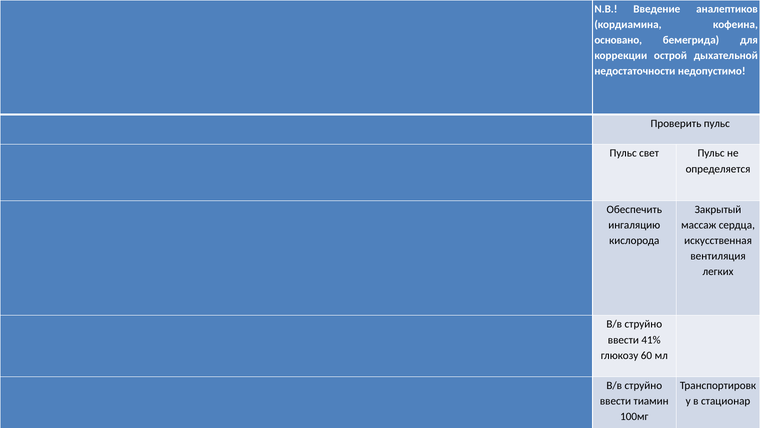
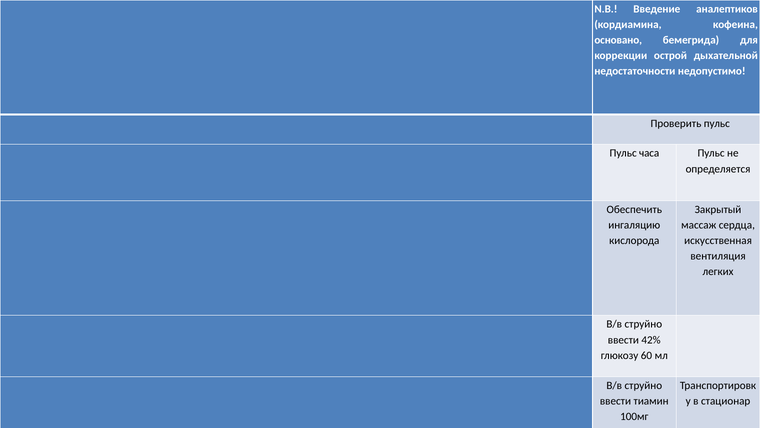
свет: свет -> часа (649, 153)
41%: 41% -> 42% (651, 339)
